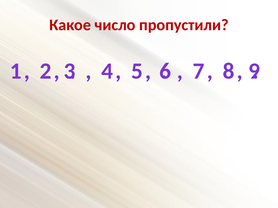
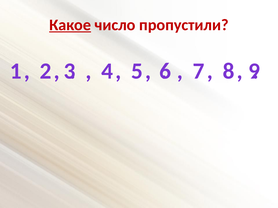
Какое underline: none -> present (70, 25)
